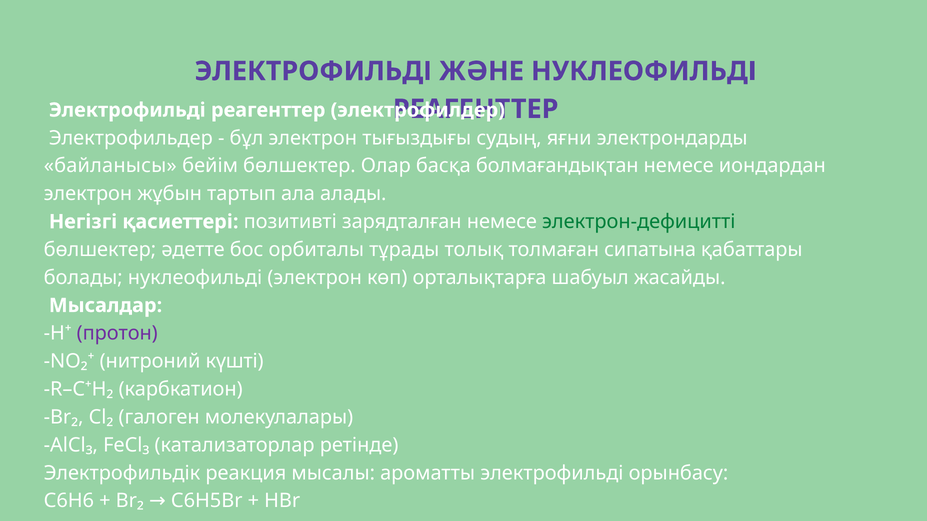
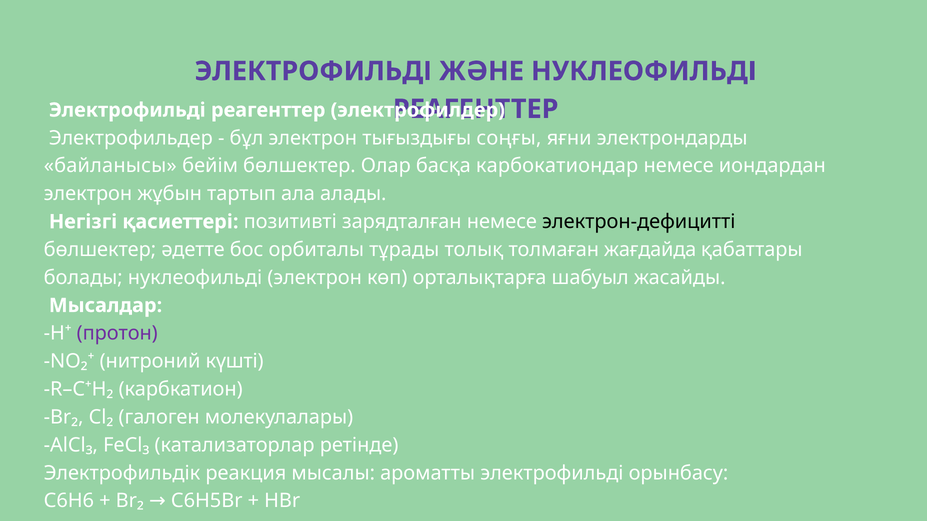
судың: судың -> соңғы (509, 138)
болмағандықтан: болмағандықтан -> карбокатиондар (557, 166)
электрон-дефицитті colour: green -> black (639, 222)
сипатына: сипатына -> жағдайда (650, 250)
